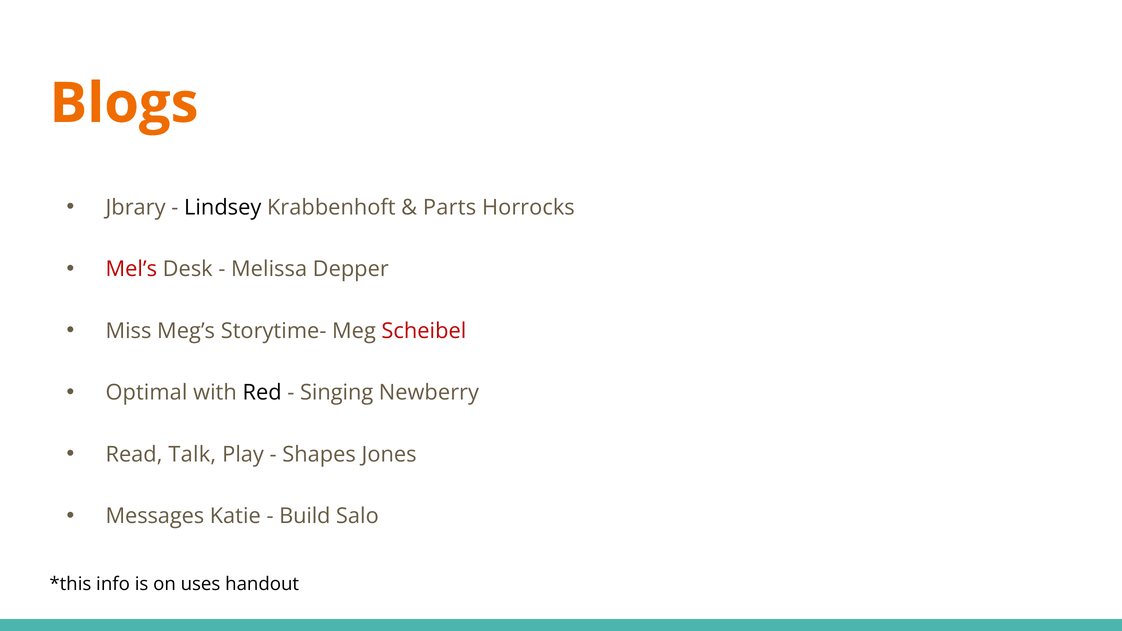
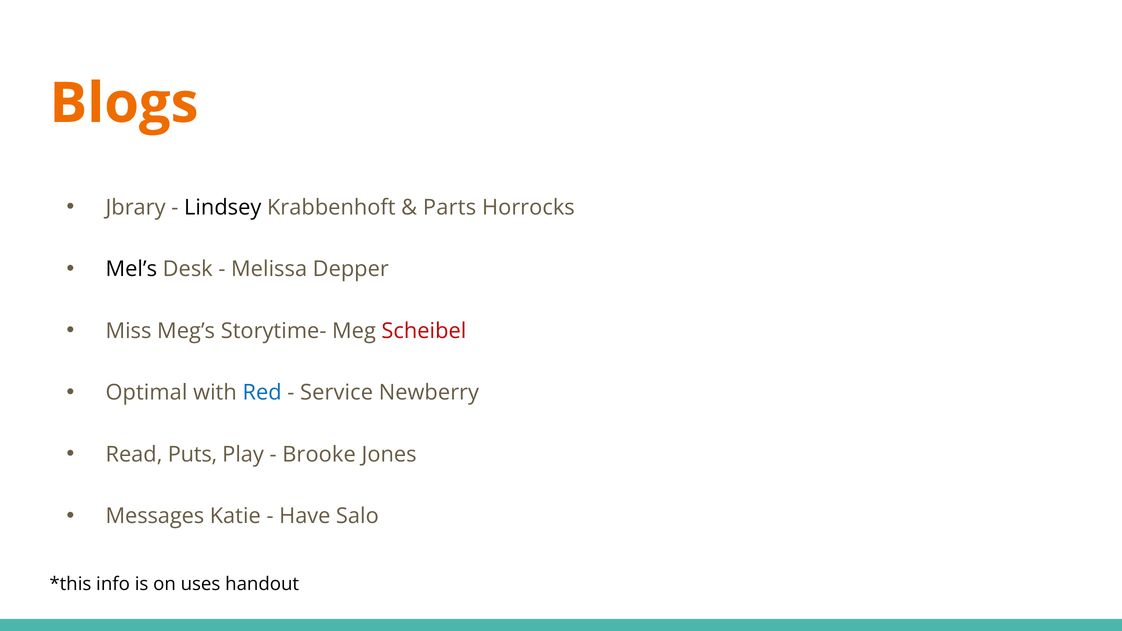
Mel’s colour: red -> black (131, 269)
Red colour: black -> blue (262, 393)
Singing: Singing -> Service (337, 393)
Talk: Talk -> Puts (192, 454)
Shapes: Shapes -> Brooke (319, 454)
Build: Build -> Have (305, 516)
